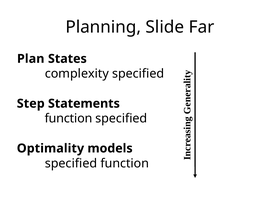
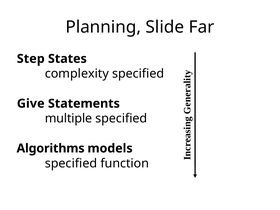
Plan: Plan -> Step (31, 59)
Step: Step -> Give (31, 104)
function: function -> multiple (68, 118)
Optimality: Optimality -> Algorithms (51, 148)
